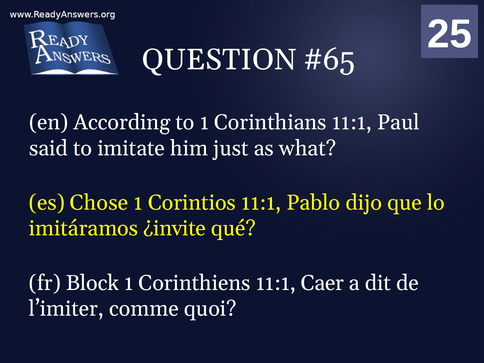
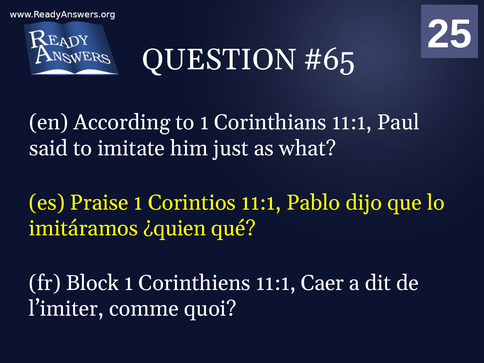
Chose: Chose -> Praise (99, 203)
¿invite: ¿invite -> ¿quien (175, 229)
